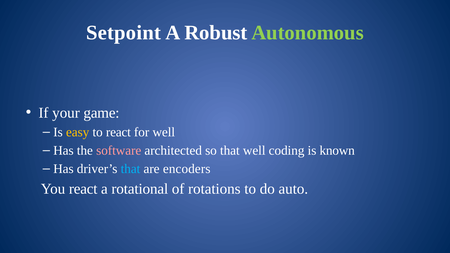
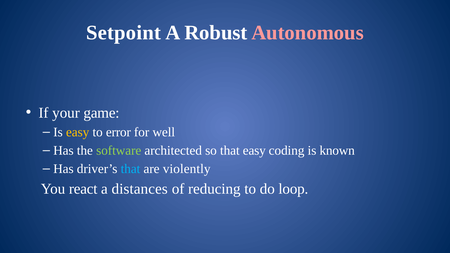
Autonomous colour: light green -> pink (308, 33)
to react: react -> error (118, 132)
software colour: pink -> light green (119, 151)
that well: well -> easy (254, 151)
encoders: encoders -> violently (187, 169)
rotational: rotational -> distances (140, 189)
rotations: rotations -> reducing (214, 189)
auto: auto -> loop (293, 189)
